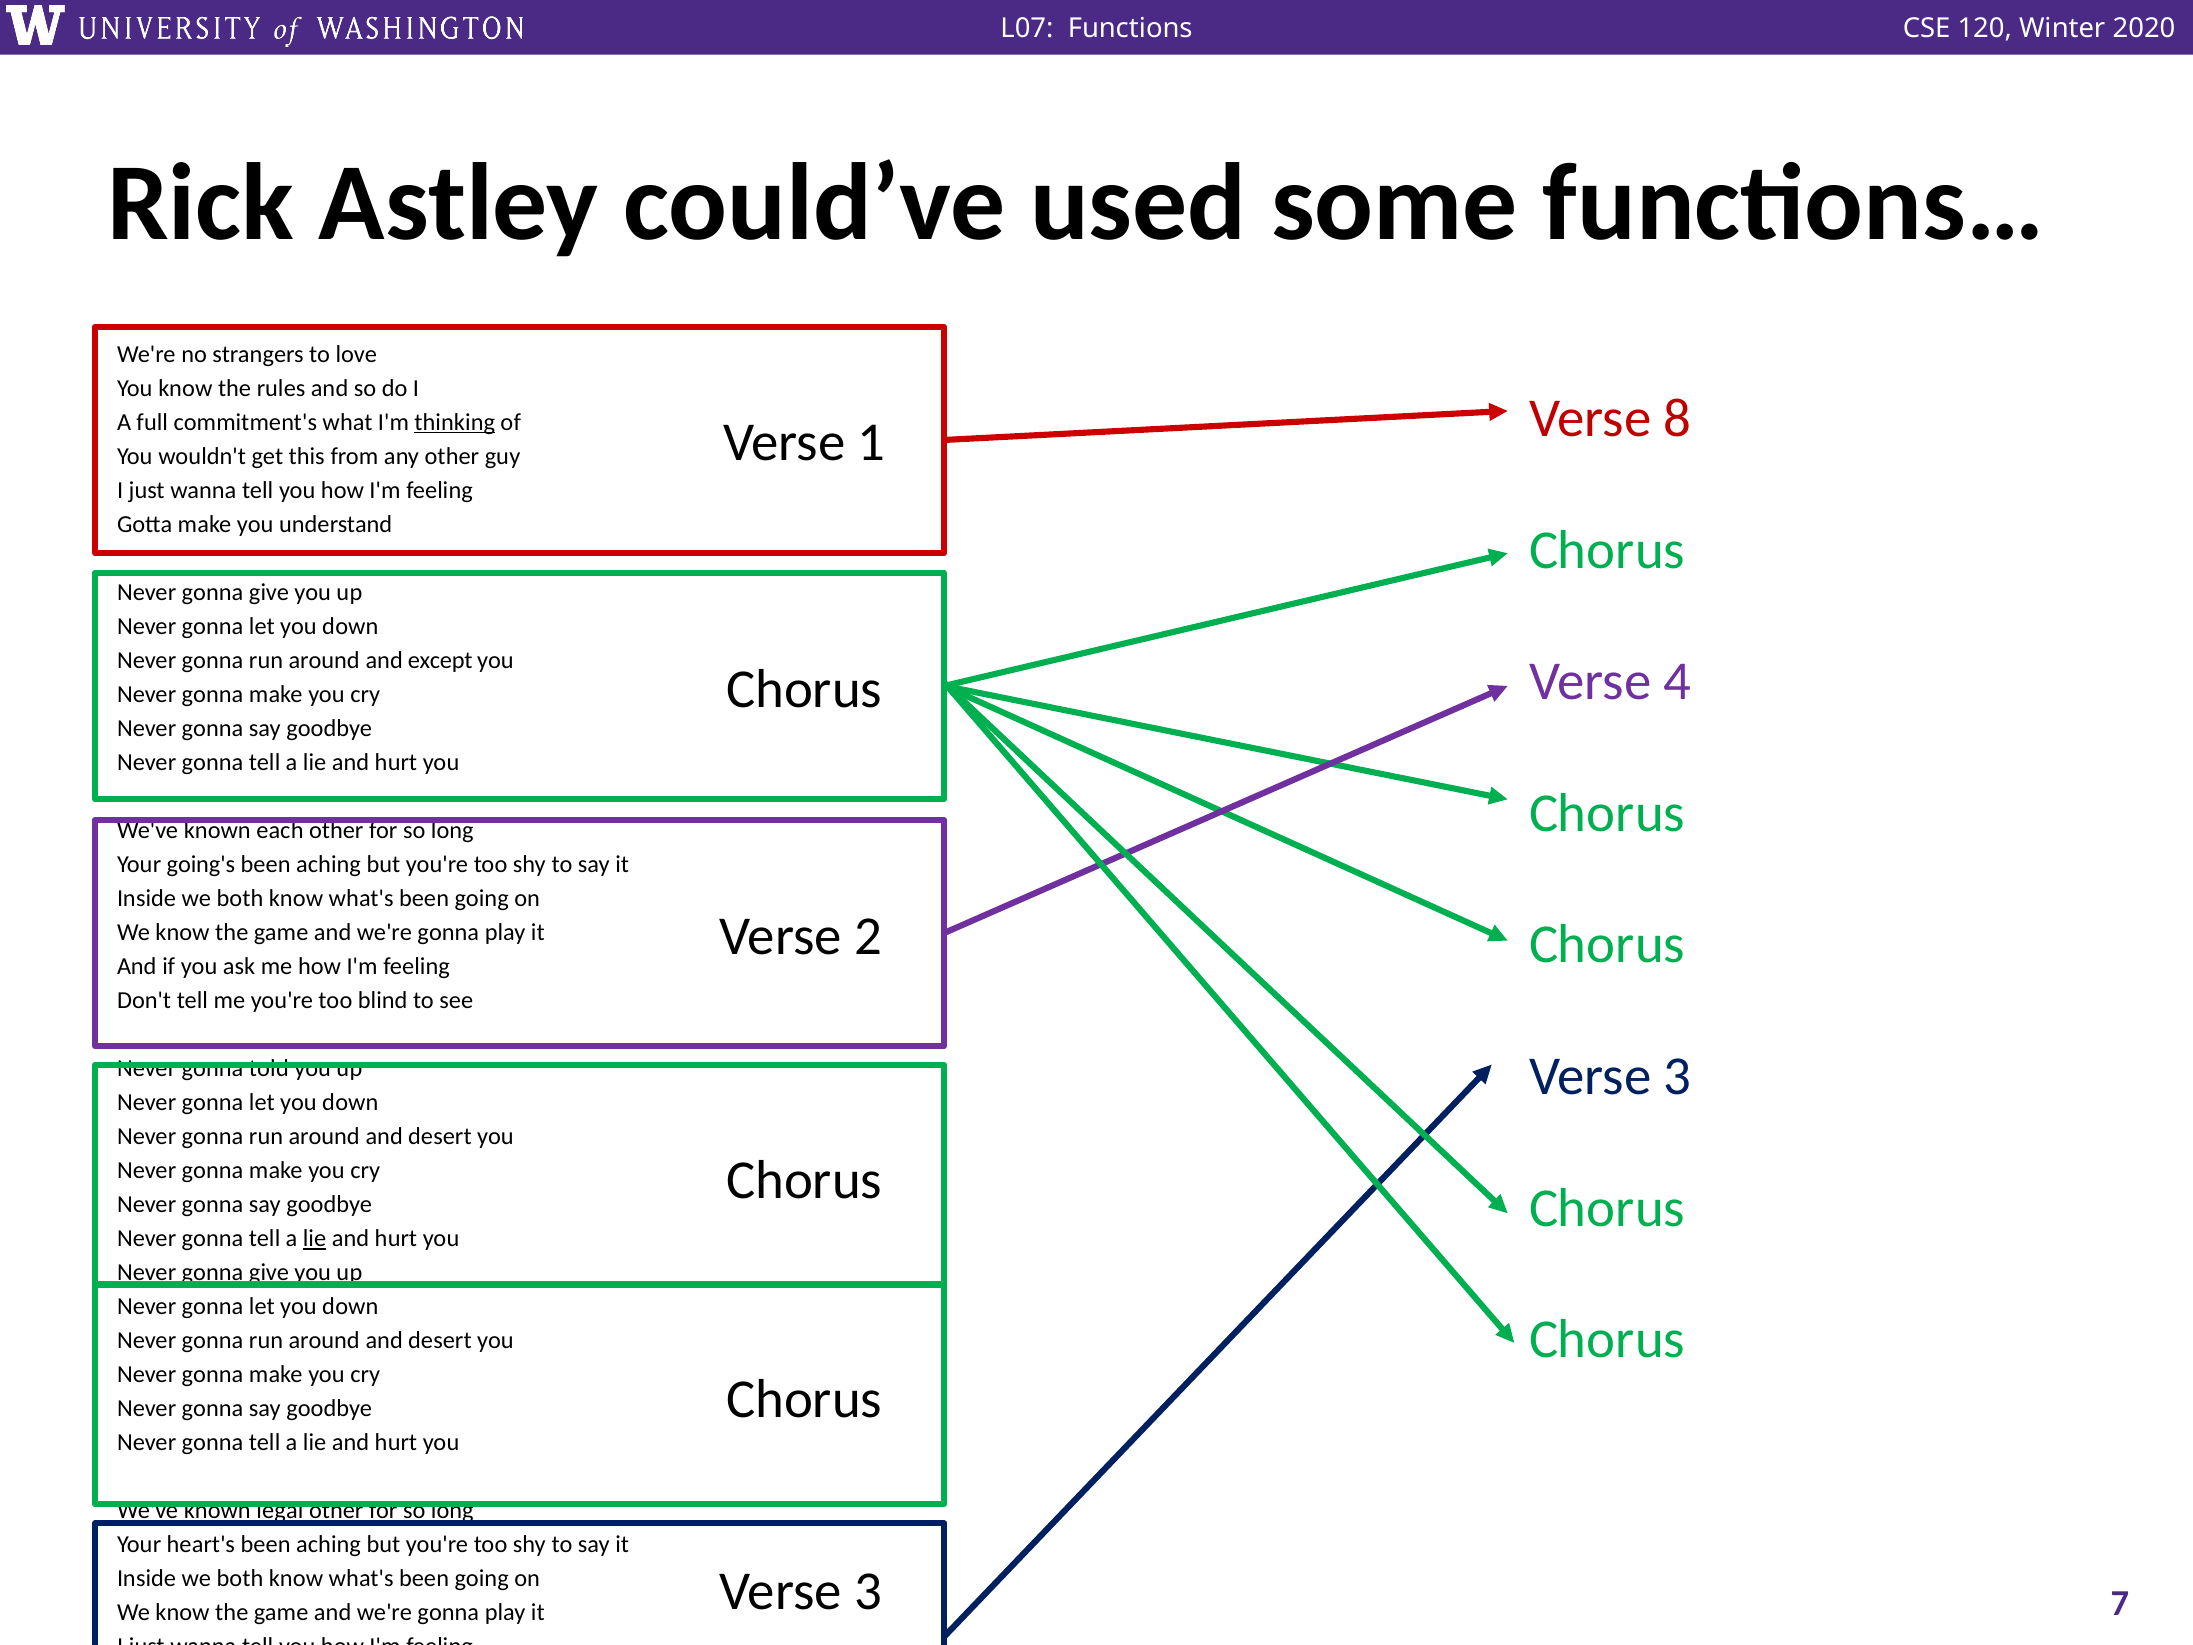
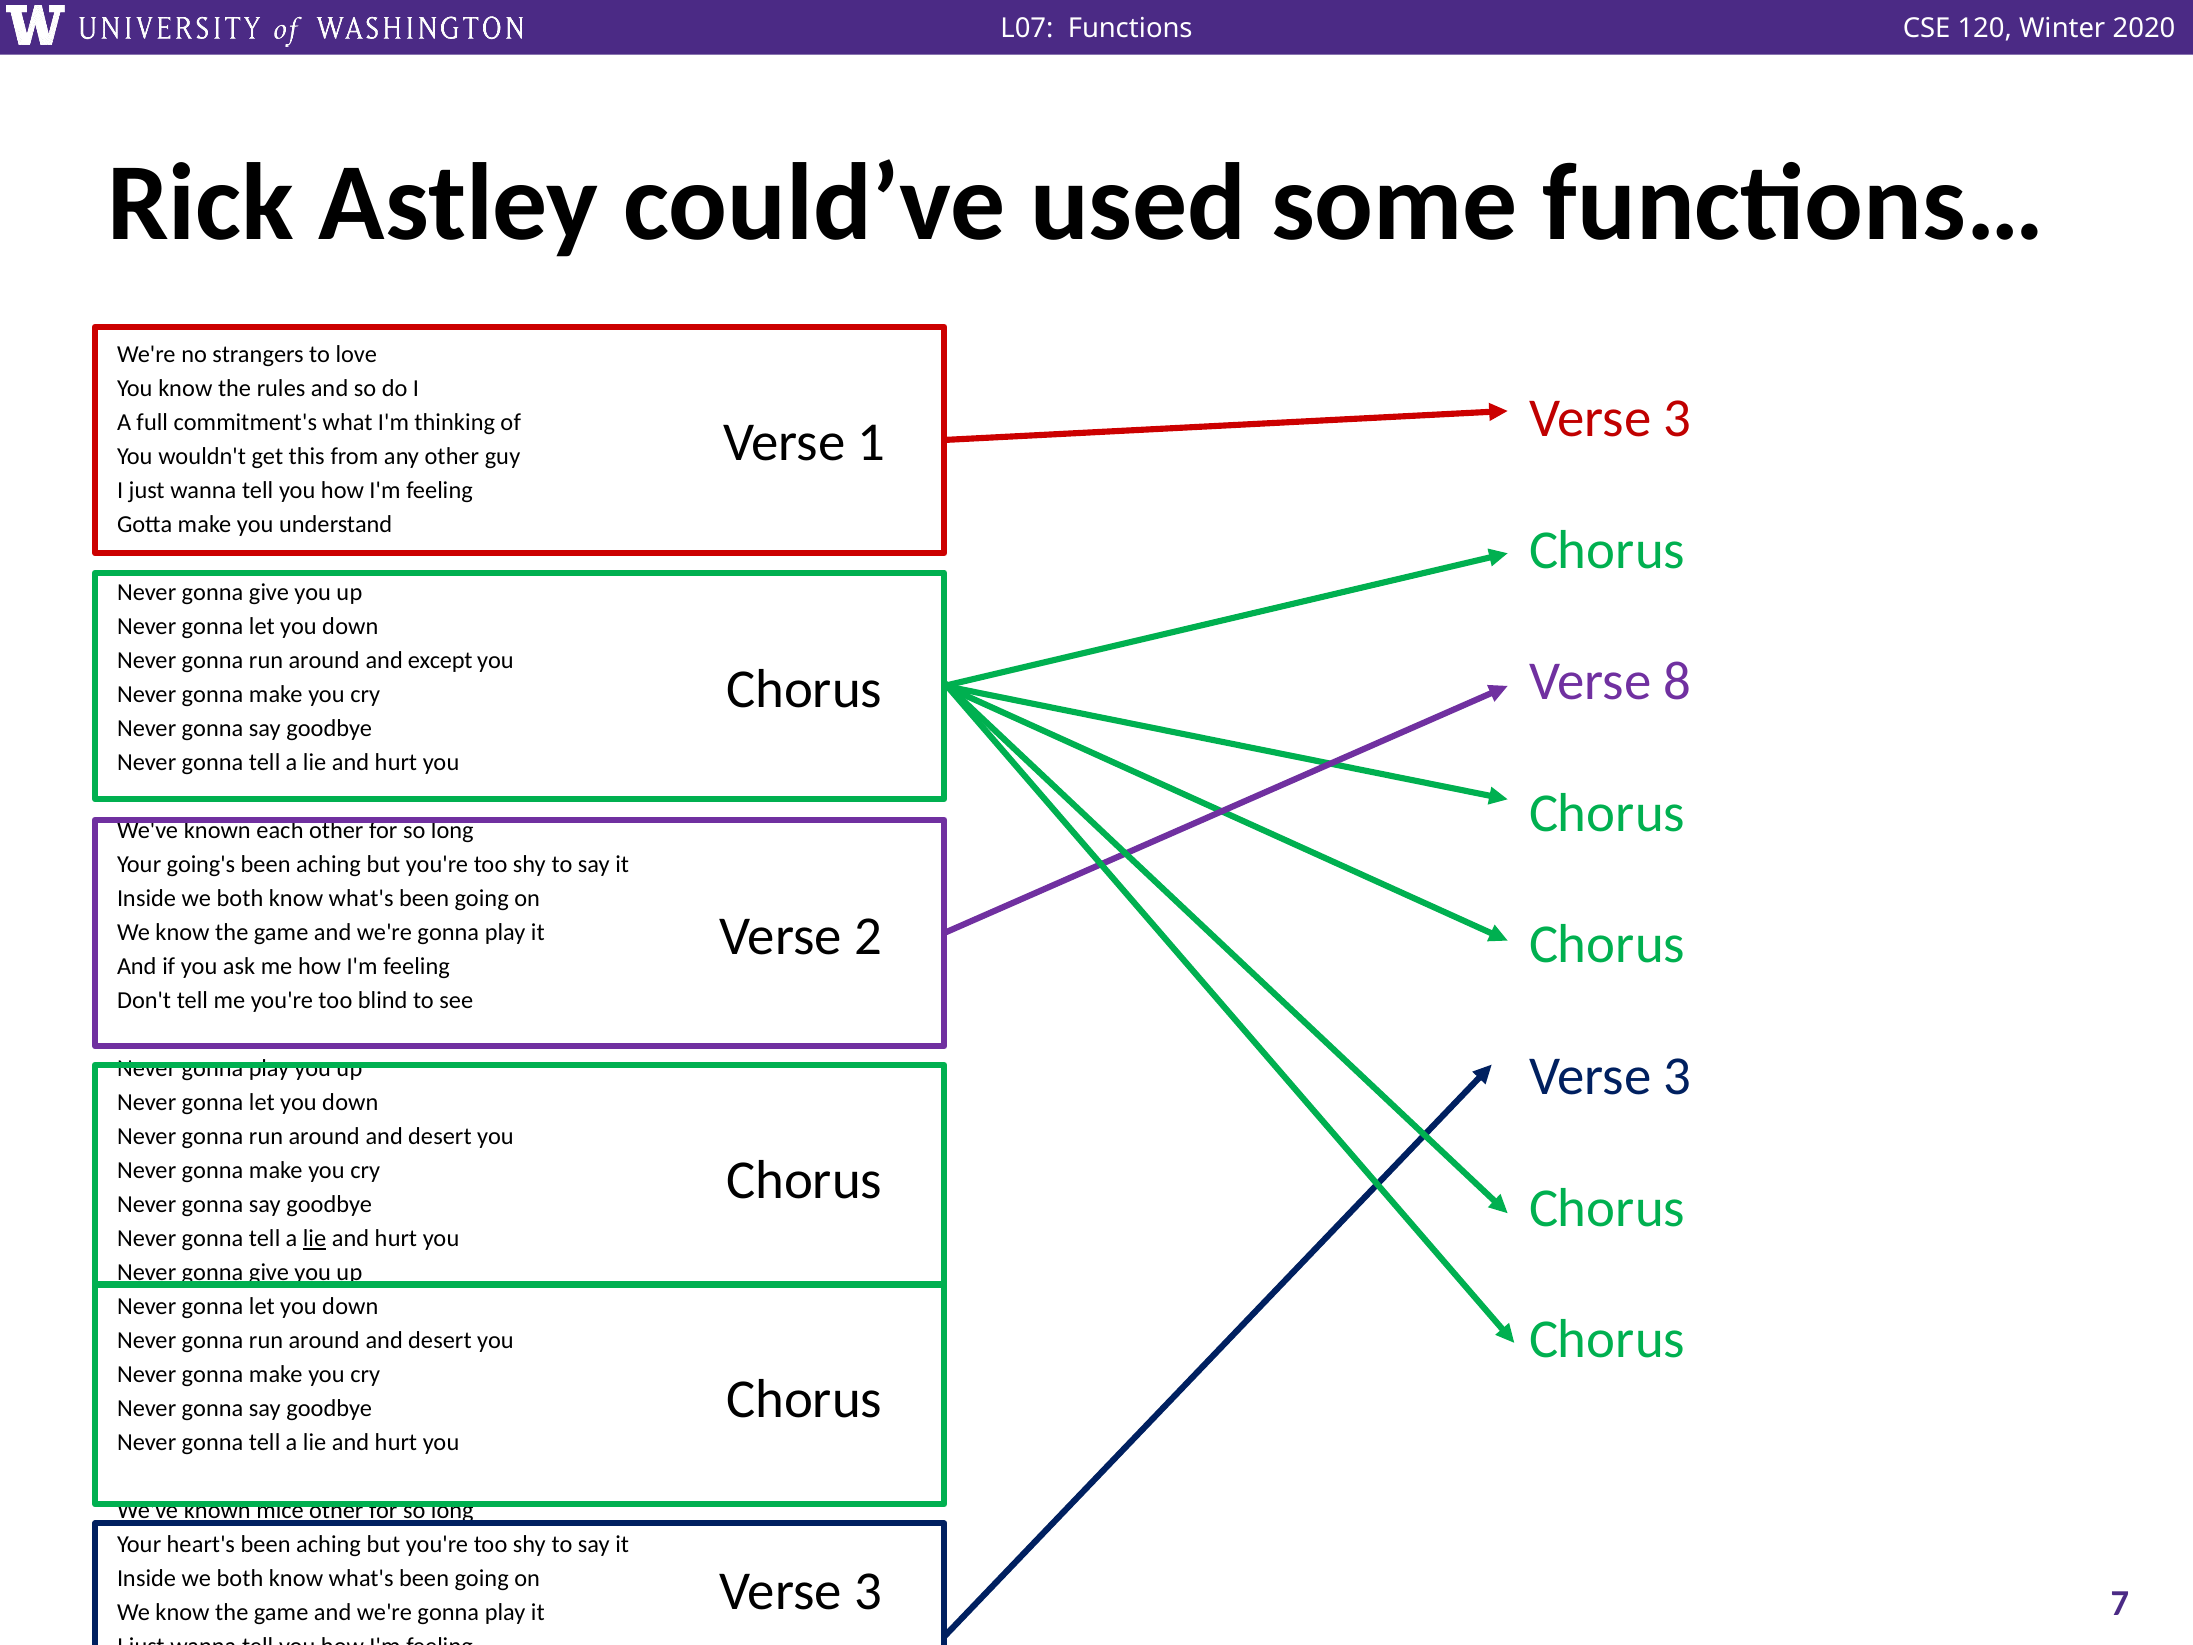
8: 8 -> 3 (1678, 418)
thinking underline: present -> none (455, 422)
4: 4 -> 8 (1678, 681)
Never gonna told: told -> play (269, 1068)
legal: legal -> mice (280, 1511)
